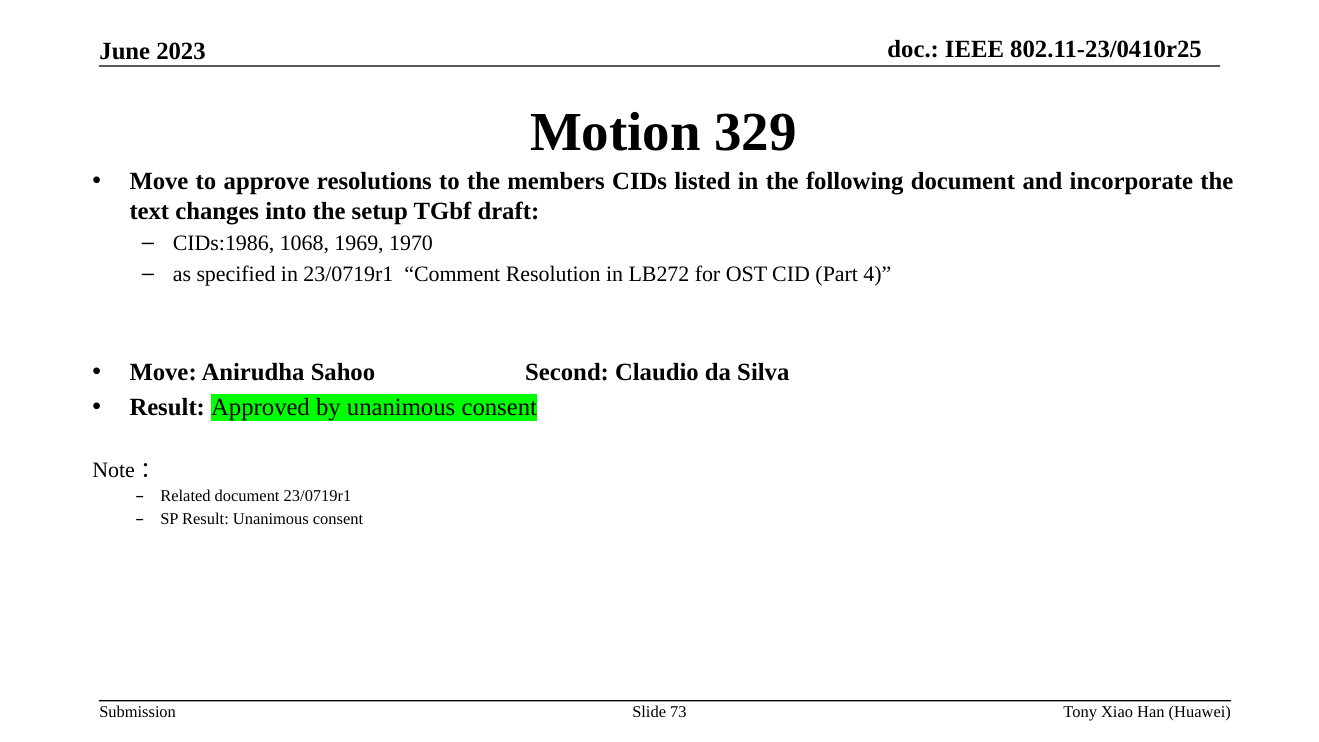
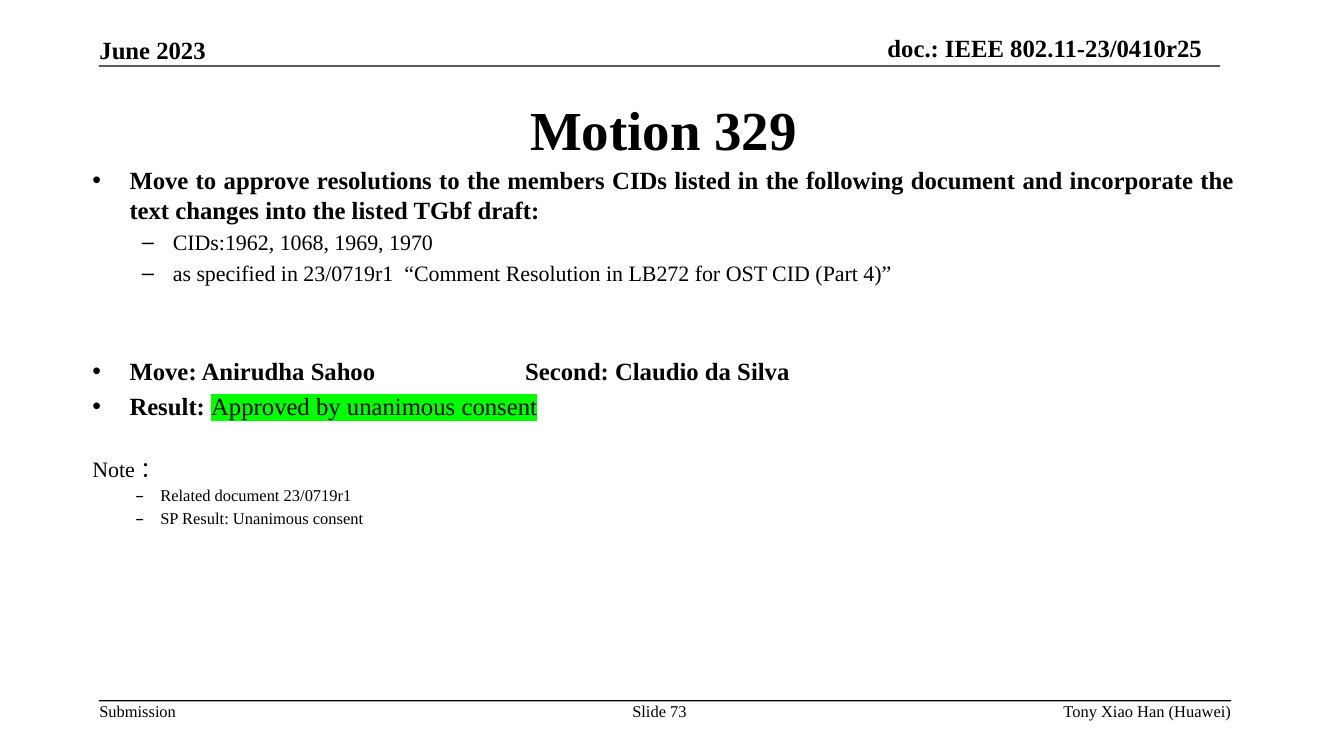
the setup: setup -> listed (380, 211)
CIDs:1986: CIDs:1986 -> CIDs:1962 (224, 243)
